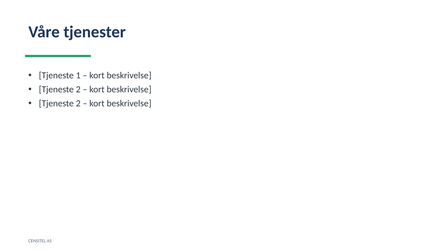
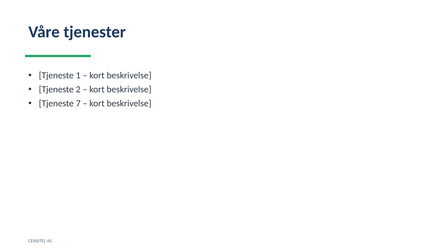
2: 2 -> 7 (78, 103)
